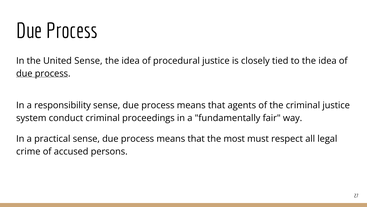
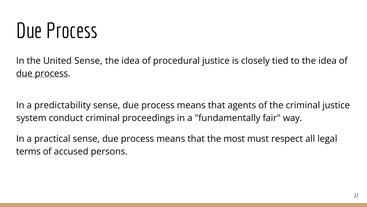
responsibility: responsibility -> predictability (62, 105)
crime: crime -> terms (28, 151)
